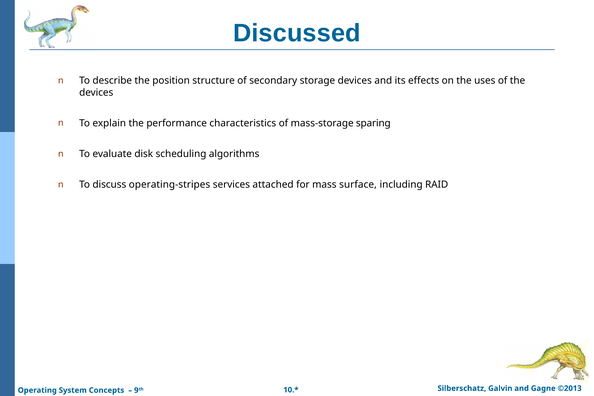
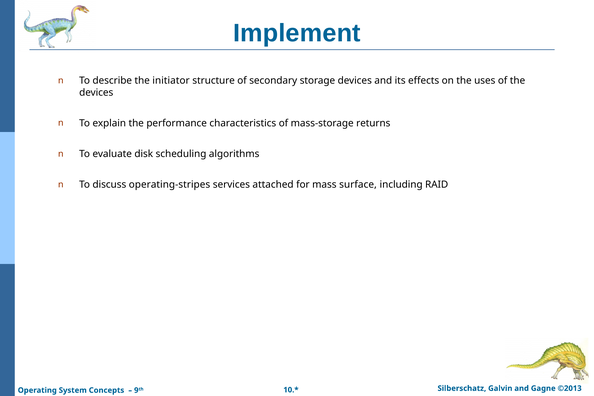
Discussed: Discussed -> Implement (297, 33)
position: position -> initiator (171, 81)
sparing: sparing -> returns (373, 123)
